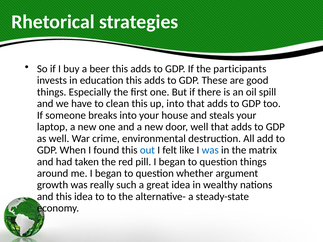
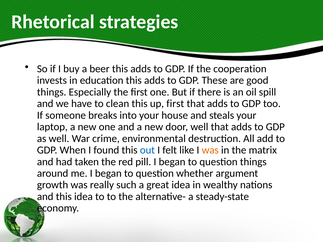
participants: participants -> cooperation (240, 69)
up into: into -> first (175, 104)
was colour: blue -> orange (210, 150)
